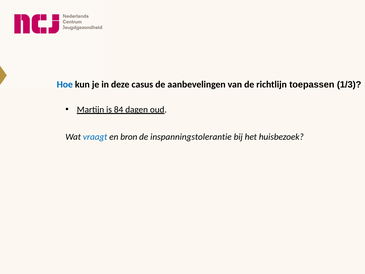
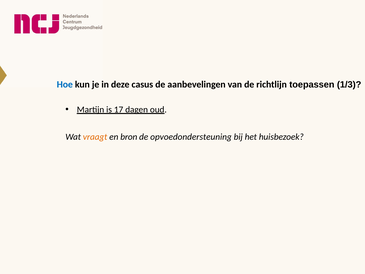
84: 84 -> 17 (119, 109)
vraagt colour: blue -> orange (95, 137)
inspanningstolerantie: inspanningstolerantie -> opvoedondersteuning (191, 137)
